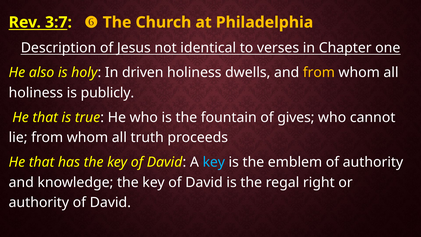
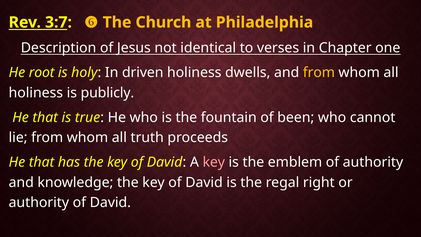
also: also -> root (42, 72)
gives: gives -> been (296, 117)
key colour: light blue -> pink (214, 162)
